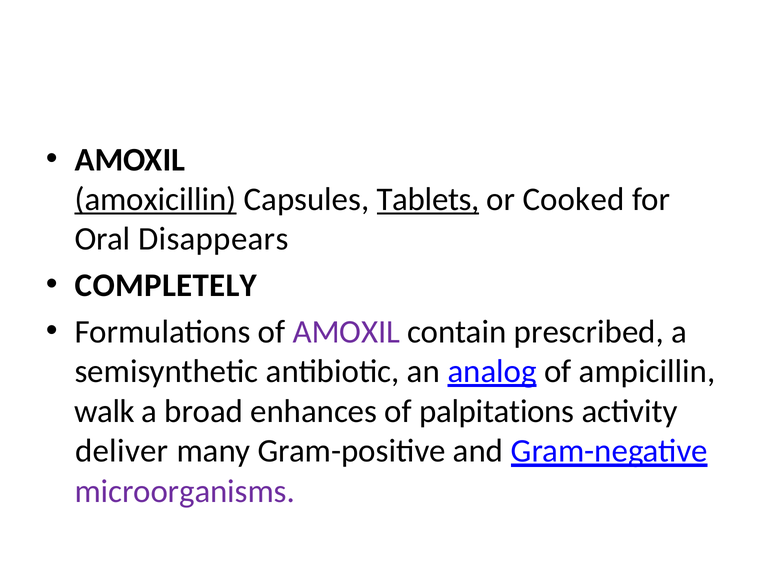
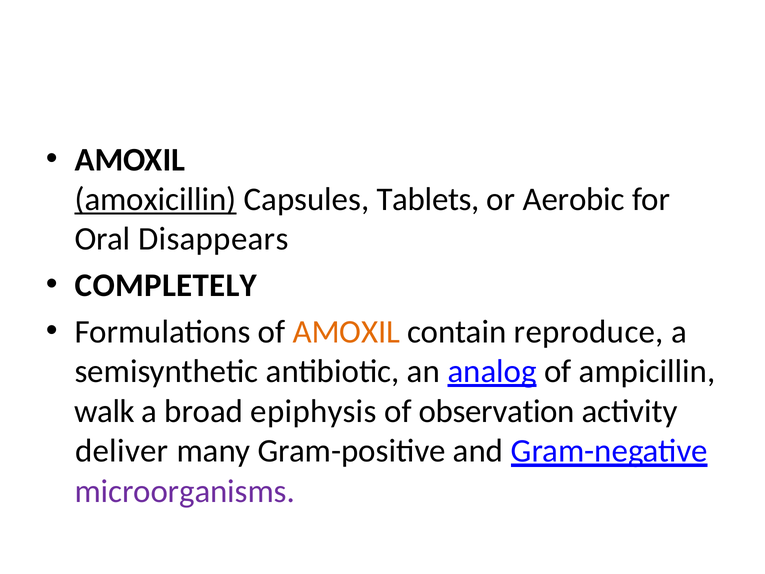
Tablets underline: present -> none (428, 199)
Cooked: Cooked -> Aerobic (574, 199)
AMOXIL colour: purple -> orange (346, 332)
prescribed: prescribed -> reproduce (589, 332)
enhances: enhances -> epiphysis (314, 411)
palpitations: palpitations -> observation (497, 411)
